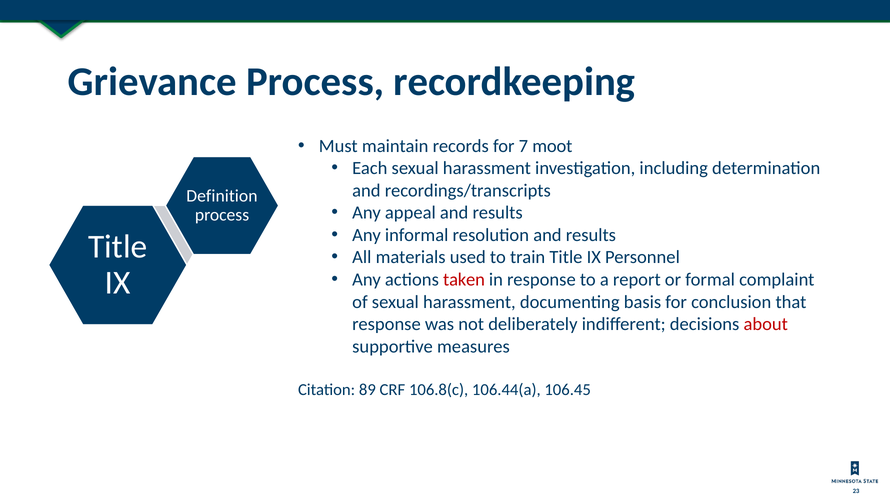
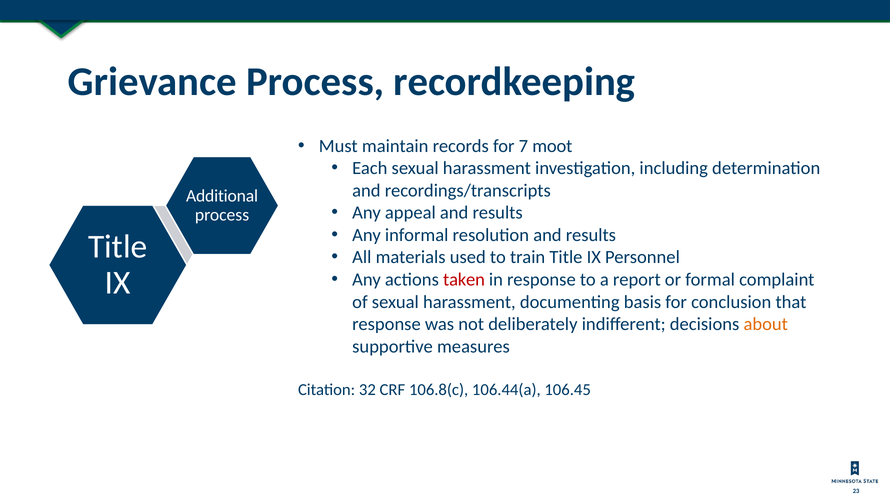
Definition: Definition -> Additional (222, 196)
about colour: red -> orange (766, 324)
89: 89 -> 32 (367, 389)
